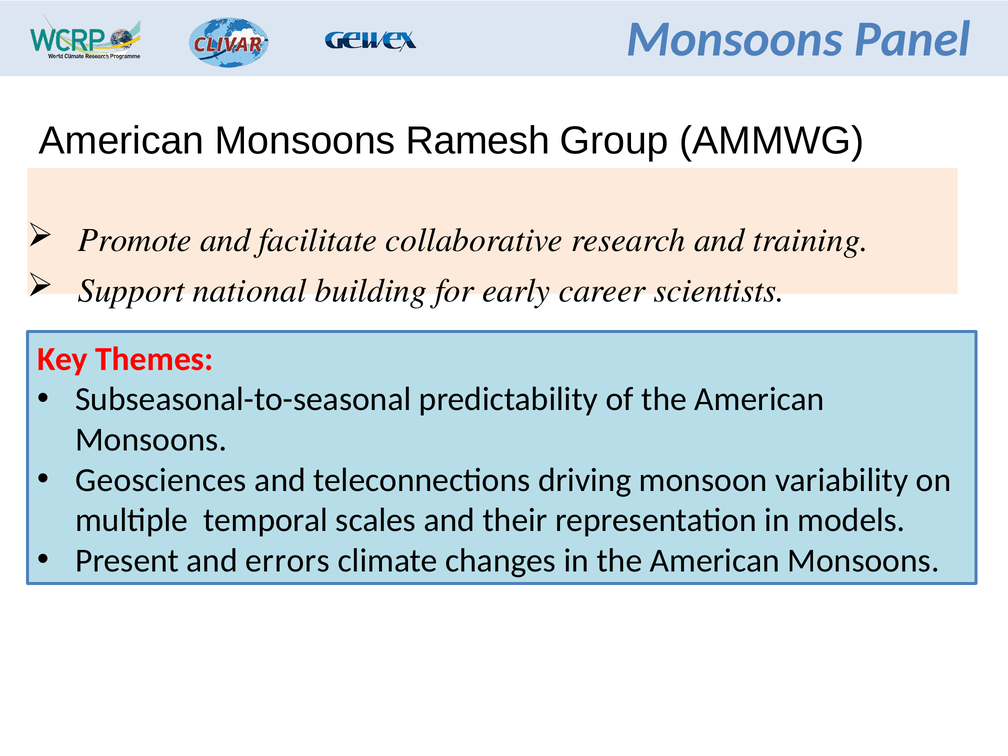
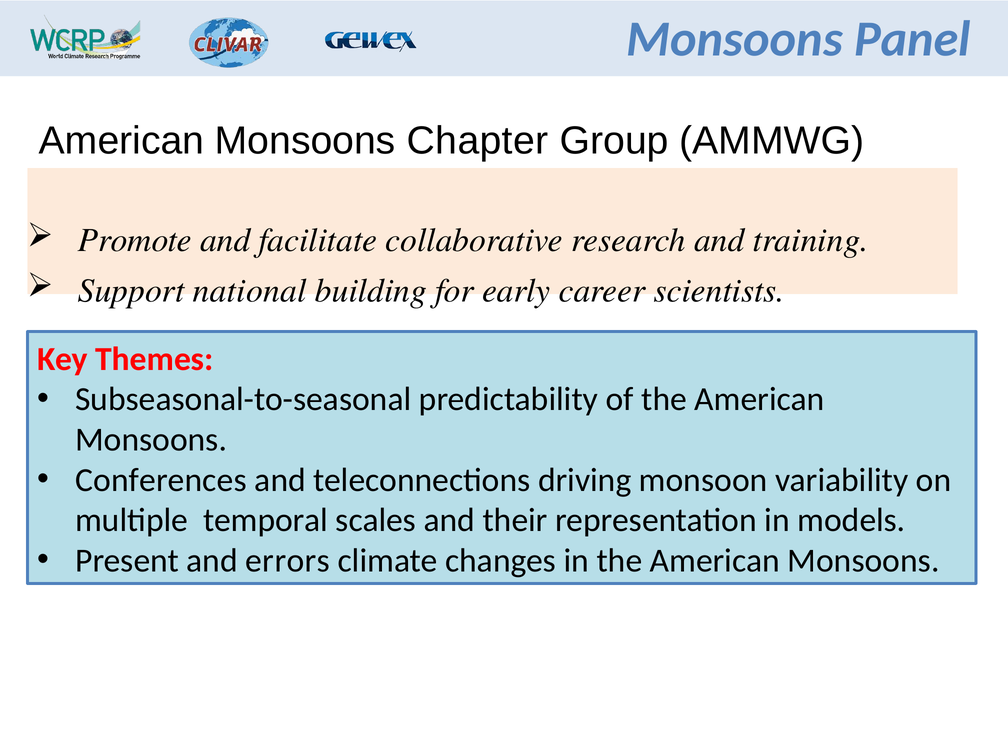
Ramesh: Ramesh -> Chapter (477, 141)
Geosciences: Geosciences -> Conferences (161, 480)
